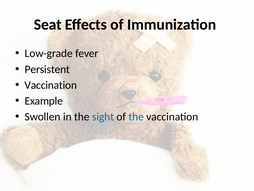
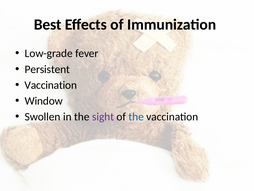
Seat: Seat -> Best (48, 25)
Example: Example -> Window (44, 101)
sight colour: blue -> purple (103, 117)
